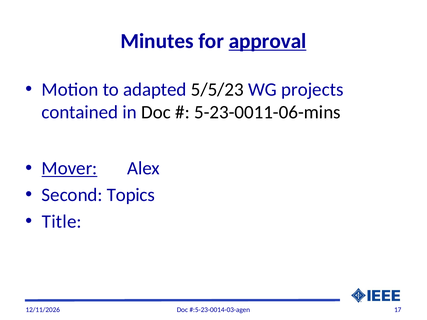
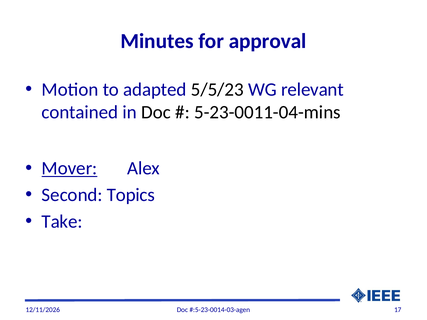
approval underline: present -> none (268, 41)
projects: projects -> relevant (312, 90)
5-23-0011-06-mins: 5-23-0011-06-mins -> 5-23-0011-04-mins (267, 112)
Title: Title -> Take (62, 222)
